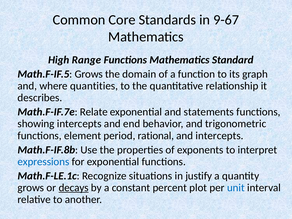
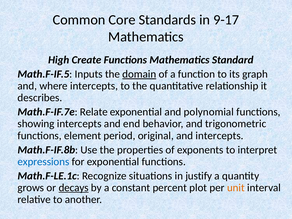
9-67: 9-67 -> 9-17 (226, 20)
Range: Range -> Create (87, 60)
Math.F-IF.5 Grows: Grows -> Inputs (89, 74)
domain underline: none -> present (139, 74)
where quantities: quantities -> intercepts (94, 86)
statements: statements -> polynomial (209, 112)
rational: rational -> original (156, 136)
unit colour: blue -> orange (236, 188)
